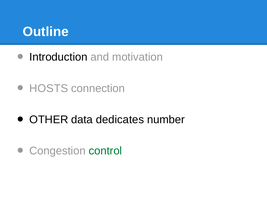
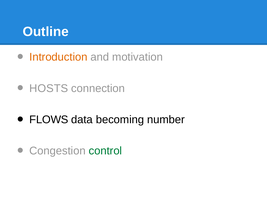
Introduction colour: black -> orange (58, 57)
OTHER: OTHER -> FLOWS (49, 119)
dedicates: dedicates -> becoming (120, 119)
